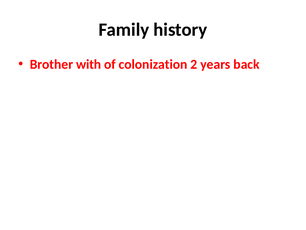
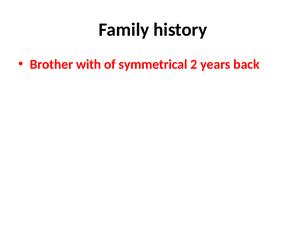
colonization: colonization -> symmetrical (153, 64)
